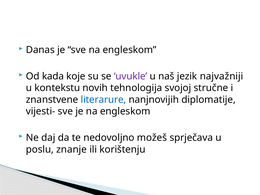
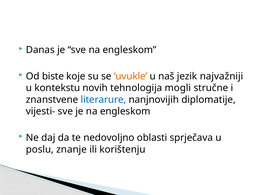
kada: kada -> biste (53, 76)
uvukle colour: purple -> orange (131, 76)
svojoj: svojoj -> mogli (178, 88)
možeš: možeš -> oblasti (152, 138)
